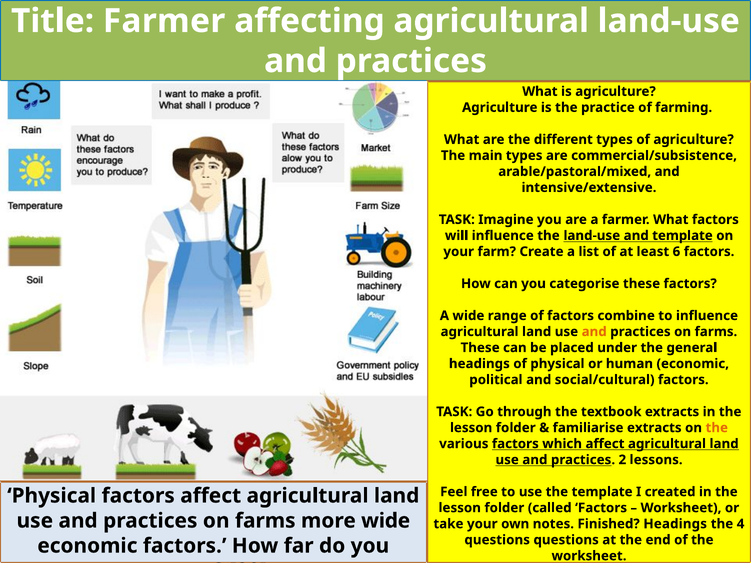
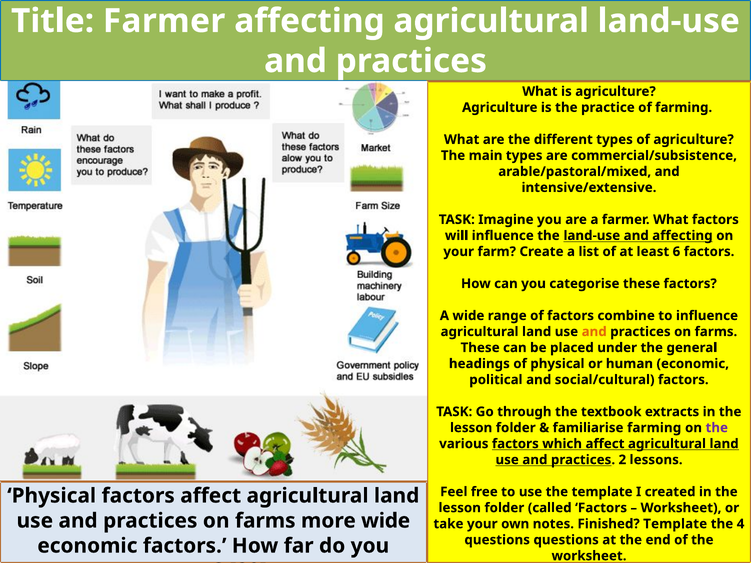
and template: template -> affecting (682, 236)
familiarise extracts: extracts -> farming (654, 428)
the colour: orange -> purple (717, 428)
Finished Headings: Headings -> Template (675, 524)
